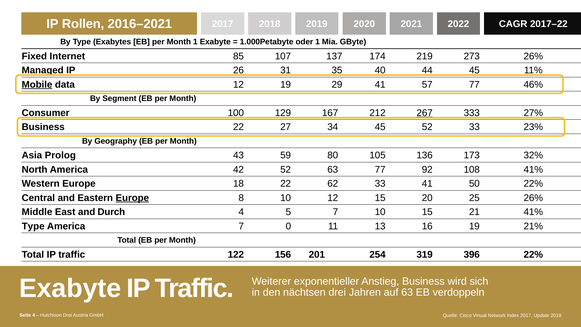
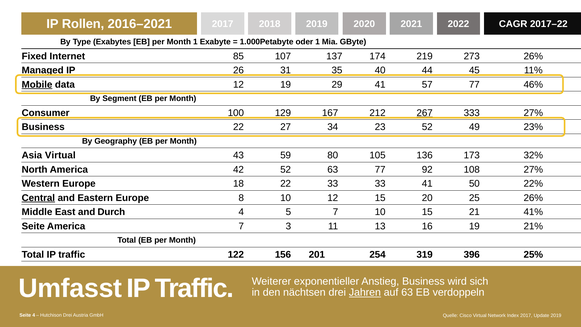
34 45: 45 -> 23 (380, 127)
52 33: 33 -> 49 (474, 127)
Asia Prolog: Prolog -> Virtual (60, 155)
108 41%: 41% -> 27% (533, 169)
22 62: 62 -> 33 (333, 184)
Central underline: none -> present (38, 198)
Europe underline: present -> none (132, 198)
Type: Type -> Seite (33, 226)
0: 0 -> 3 (288, 226)
396 22%: 22% -> 25% (533, 254)
Exabyte: Exabyte -> Umfasst (70, 288)
Jahren underline: none -> present (365, 292)
